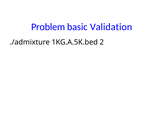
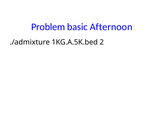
Validation: Validation -> Afternoon (111, 27)
